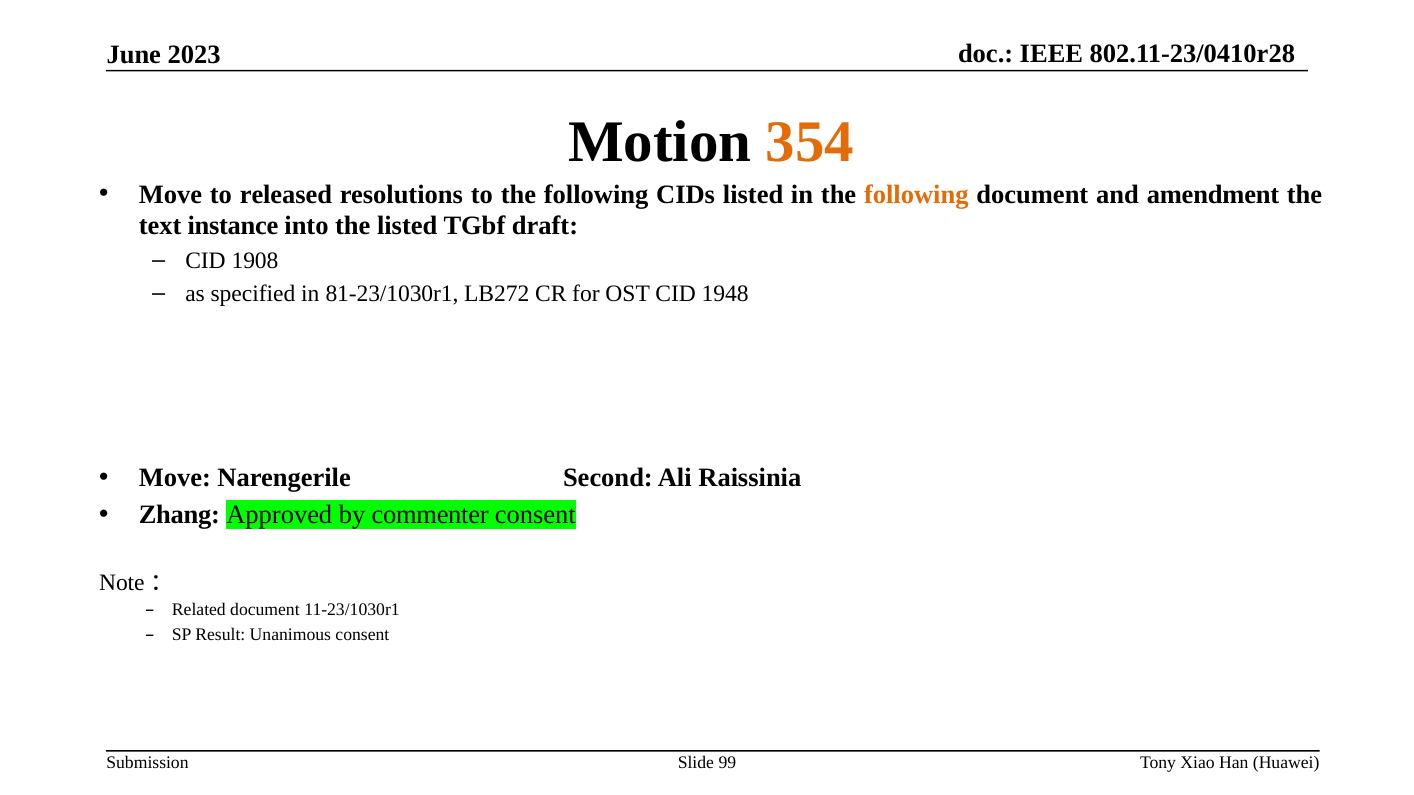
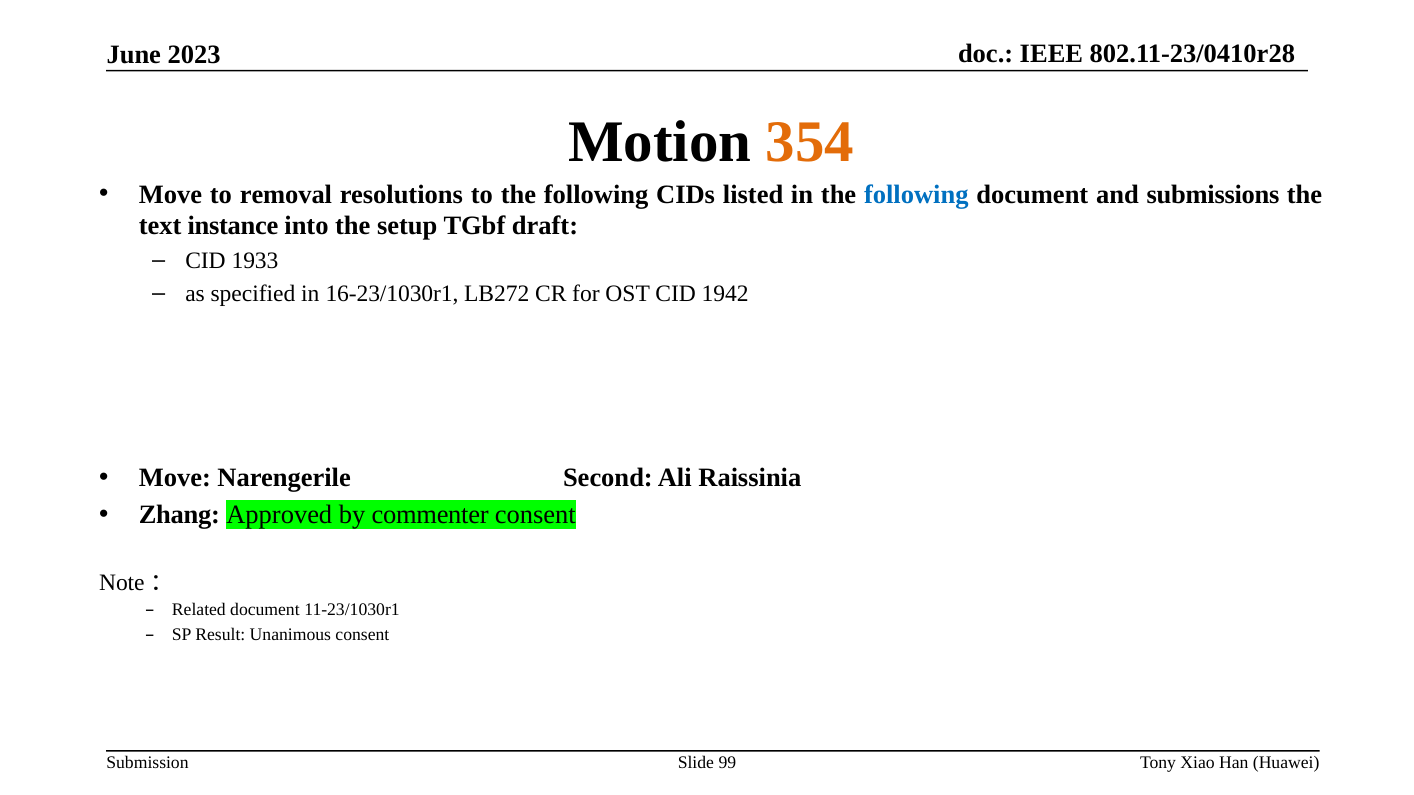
released: released -> removal (286, 195)
following colour: orange -> blue (916, 195)
amendment: amendment -> submissions (1213, 195)
the listed: listed -> setup (407, 226)
1908: 1908 -> 1933 (255, 261)
81-23/1030r1: 81-23/1030r1 -> 16-23/1030r1 (392, 294)
1948: 1948 -> 1942 (725, 294)
